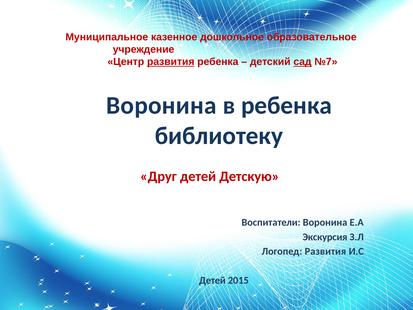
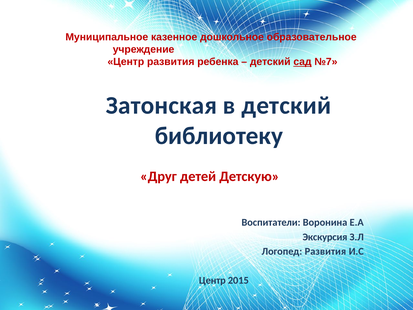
развития underline: present -> none (171, 62)
Воронина: Воронина -> Затонская (161, 106)
в ребенка: ребенка -> детский (286, 106)
Детей: Детей -> Центр (212, 280)
